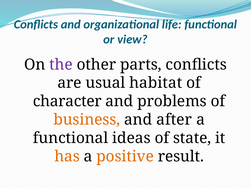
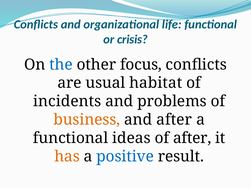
view: view -> crisis (132, 39)
the colour: purple -> blue (61, 65)
parts: parts -> focus (141, 65)
character: character -> incidents (67, 101)
of state: state -> after (192, 138)
positive colour: orange -> blue (125, 157)
